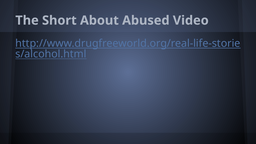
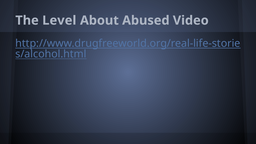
Short: Short -> Level (59, 20)
